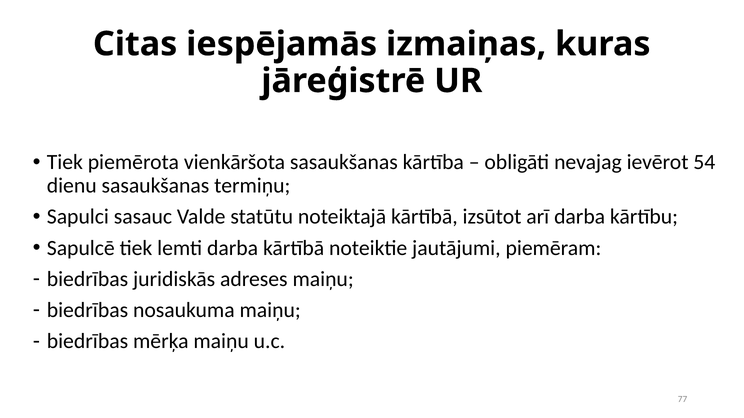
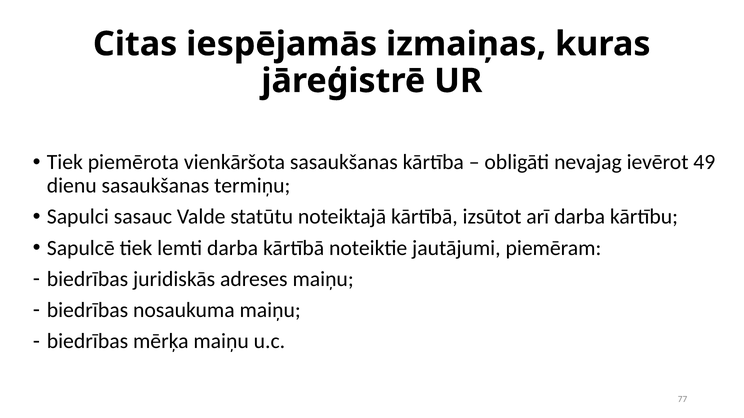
54: 54 -> 49 (704, 163)
